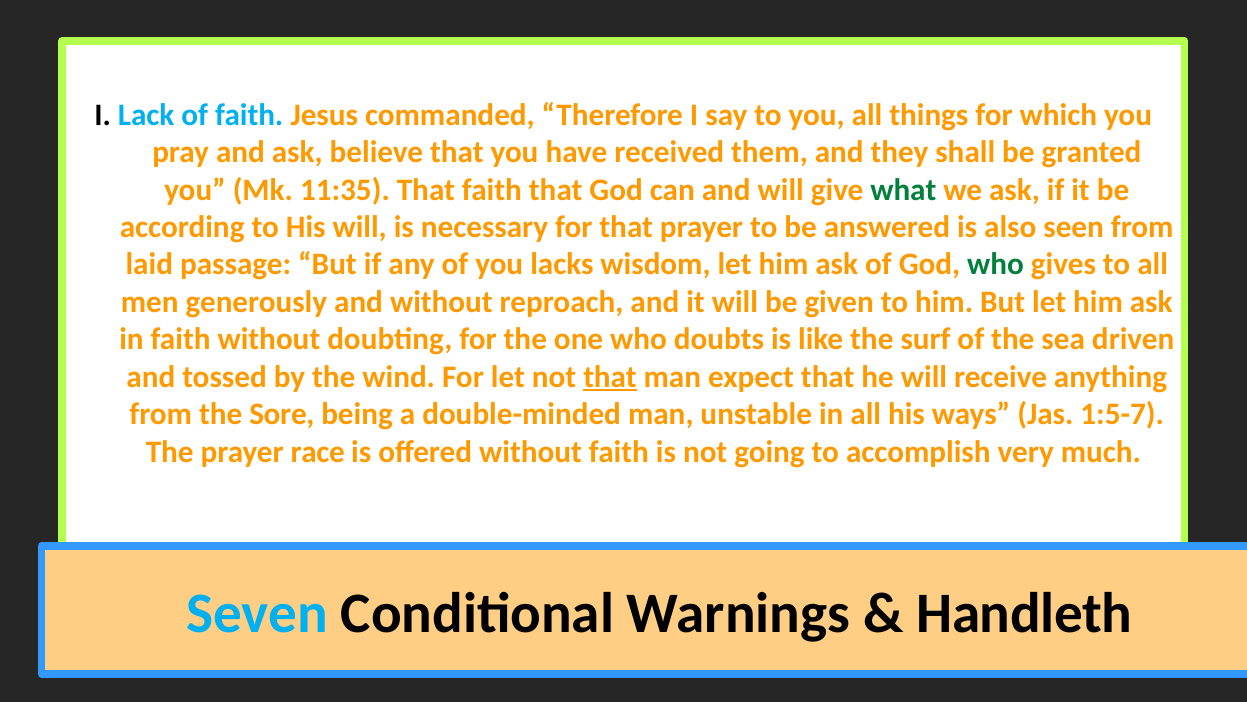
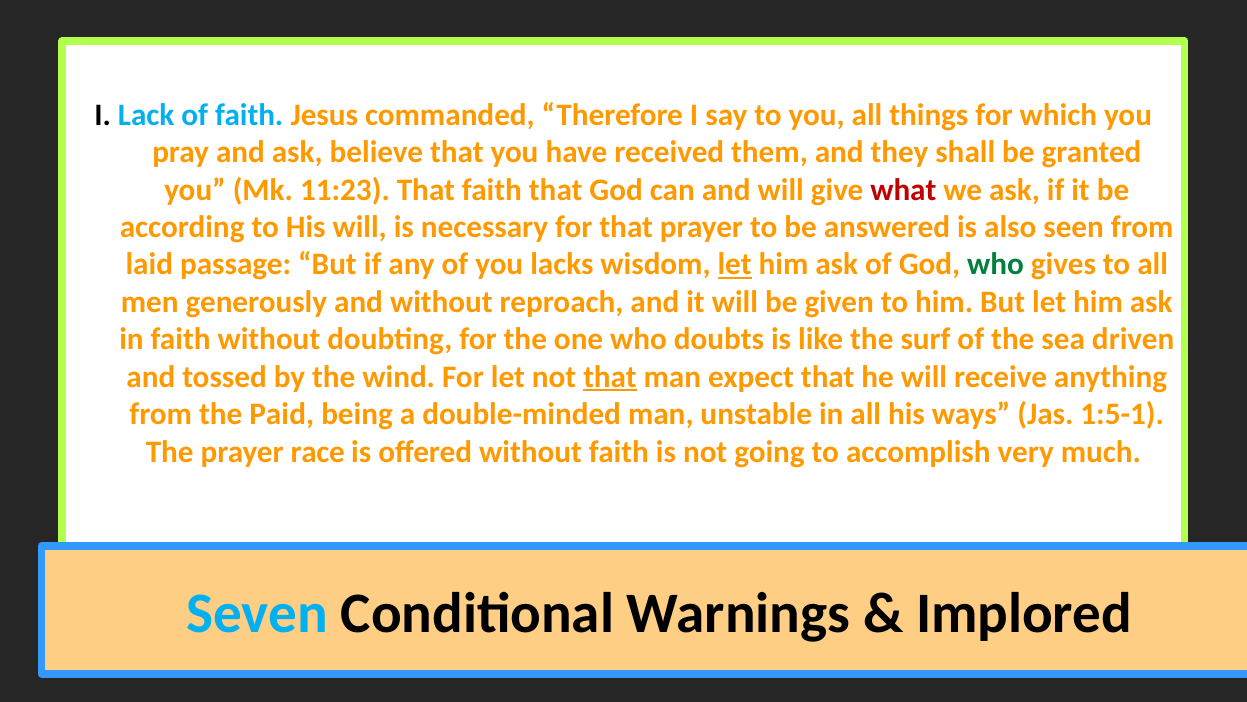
11:35: 11:35 -> 11:23 (345, 190)
what colour: green -> red (903, 190)
let underline: none -> present (735, 264)
Sore: Sore -> Paid (282, 414)
1:5-7: 1:5-7 -> 1:5-1 (1122, 414)
Handleth: Handleth -> Implored (1024, 613)
